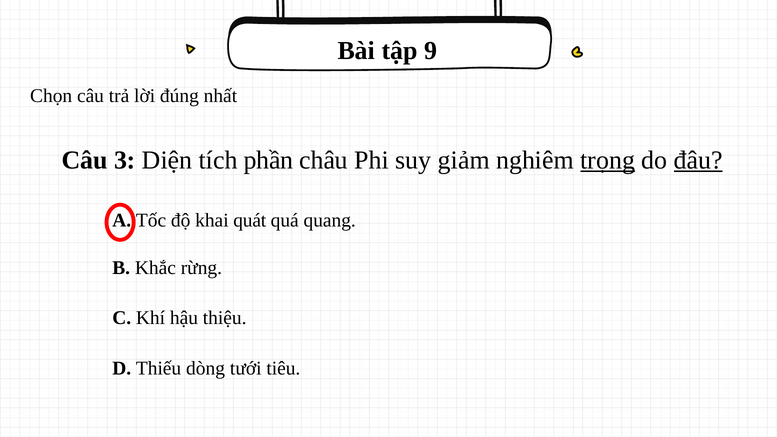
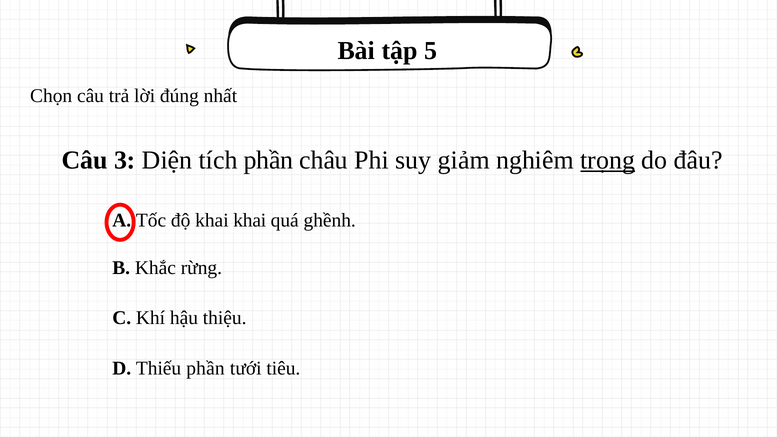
9: 9 -> 5 (431, 51)
đâu underline: present -> none (698, 160)
khai quát: quát -> khai (250, 221)
quang: quang -> ghềnh (330, 221)
Thiếu dòng: dòng -> phần (205, 368)
